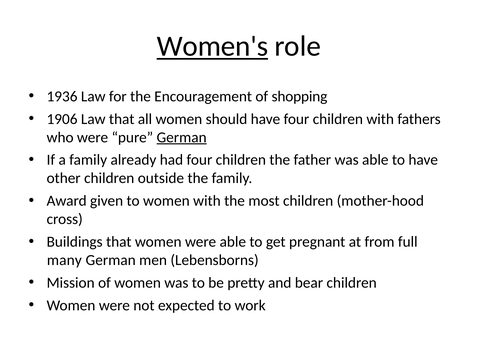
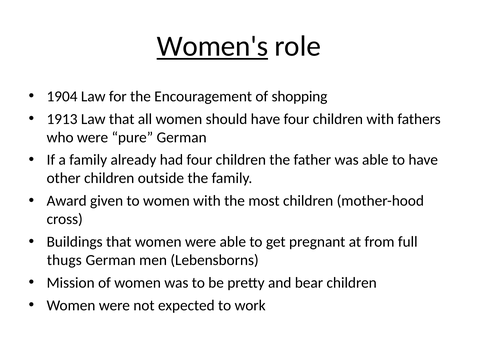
1936: 1936 -> 1904 (62, 96)
1906: 1906 -> 1913 (62, 119)
German underline: present -> none (182, 137)
many: many -> thugs (64, 260)
